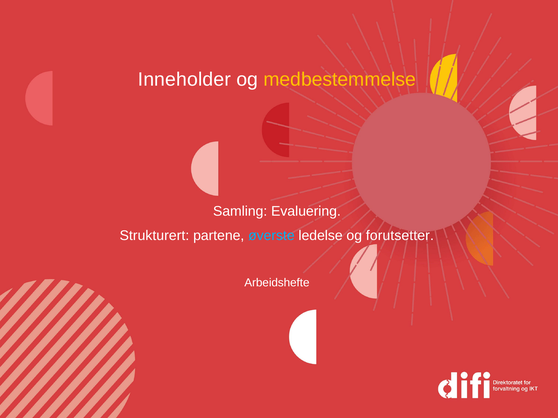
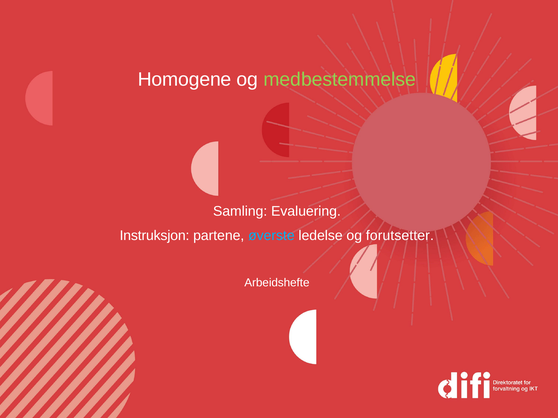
Inneholder: Inneholder -> Homogene (185, 79)
medbestemmelse colour: yellow -> light green (340, 79)
Strukturert: Strukturert -> Instruksjon (155, 236)
